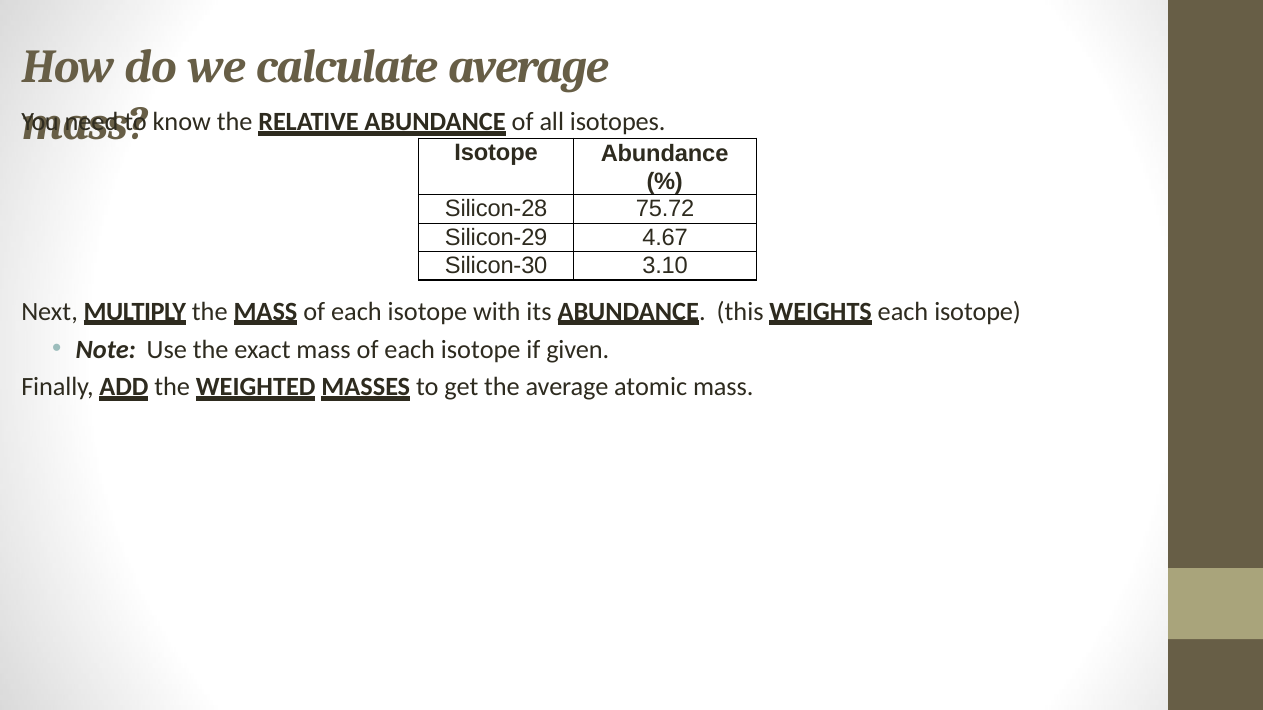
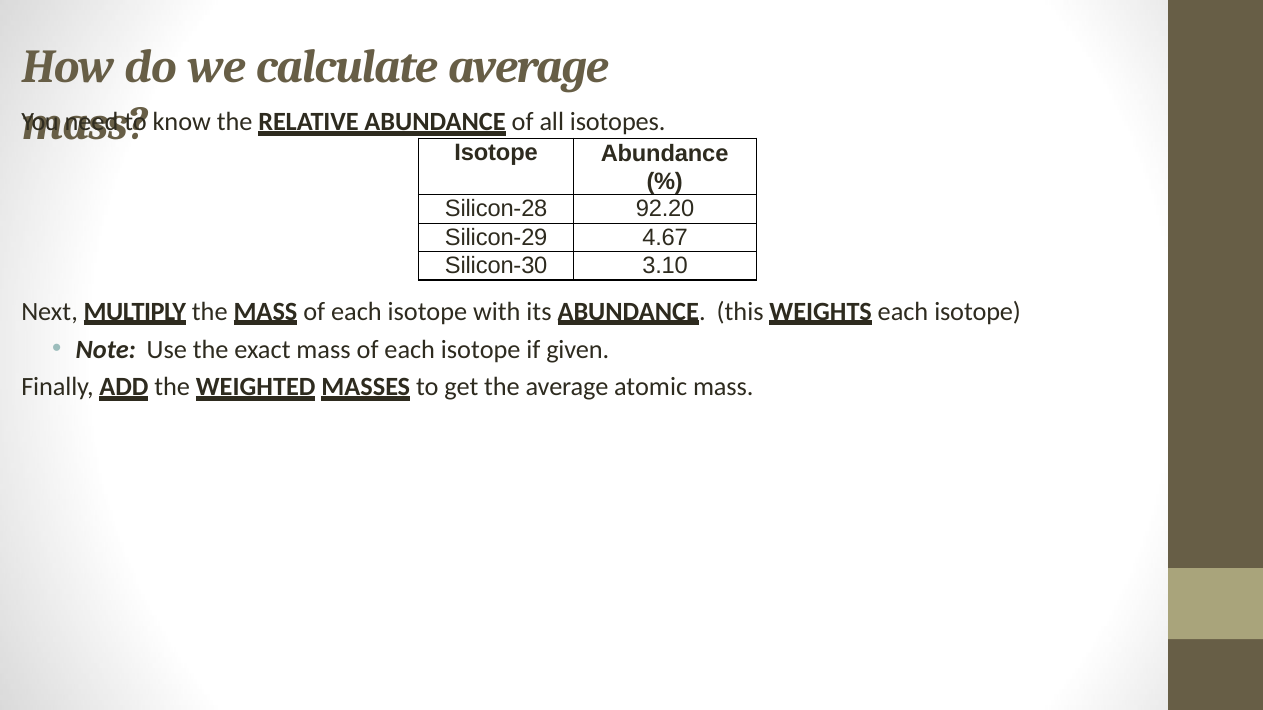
75.72: 75.72 -> 92.20 (665, 209)
